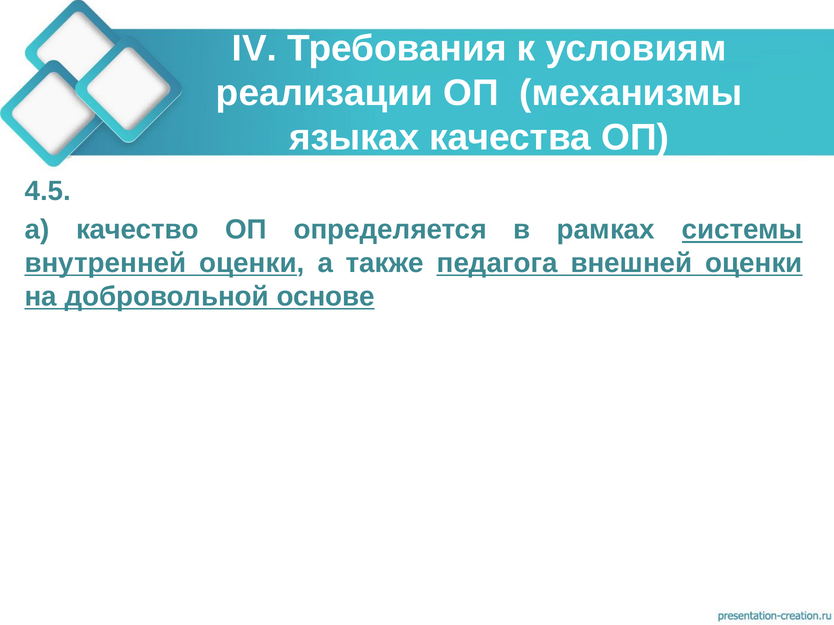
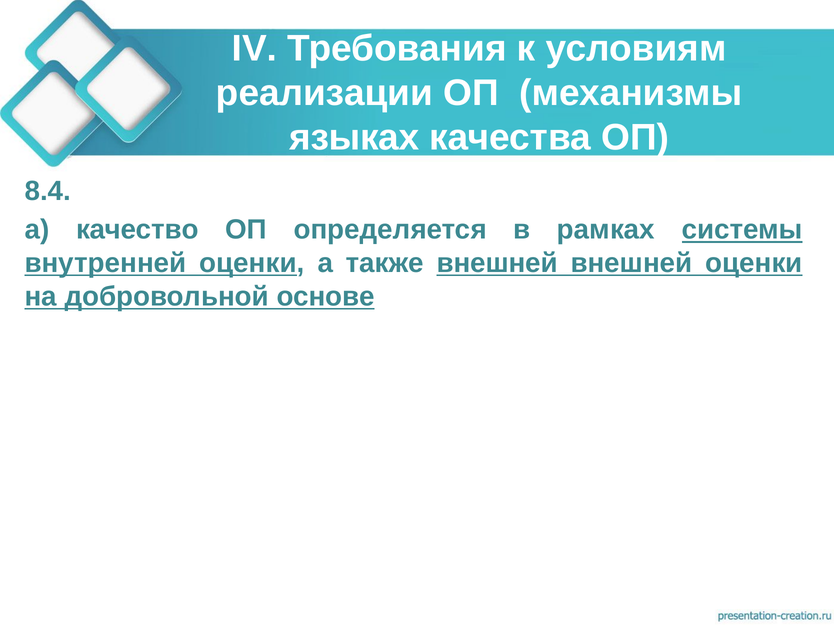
4.5: 4.5 -> 8.4 (48, 191)
также педагога: педагога -> внешней (497, 263)
